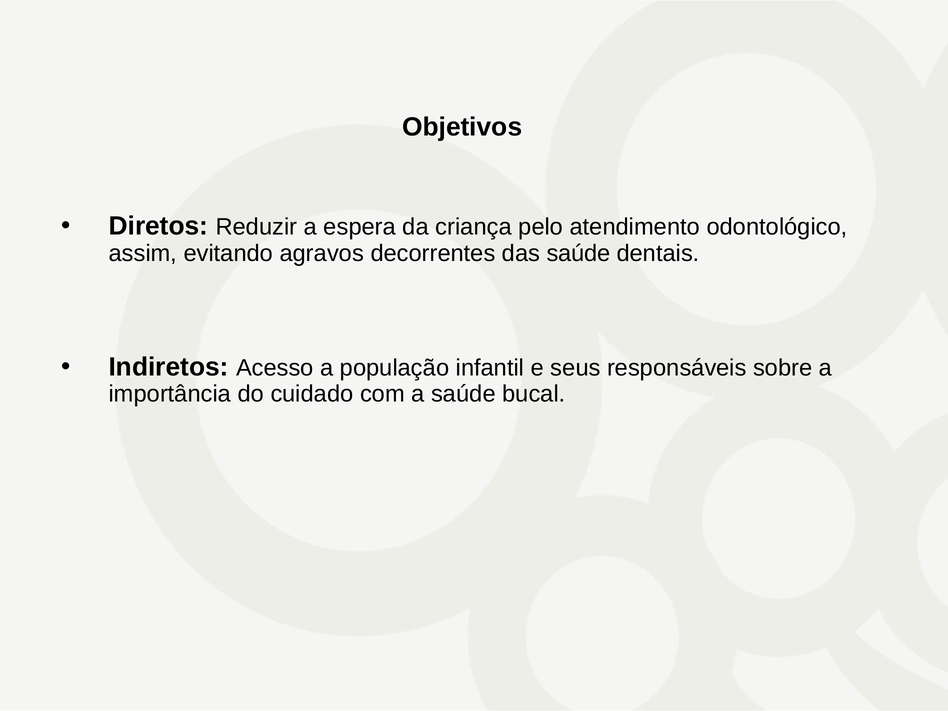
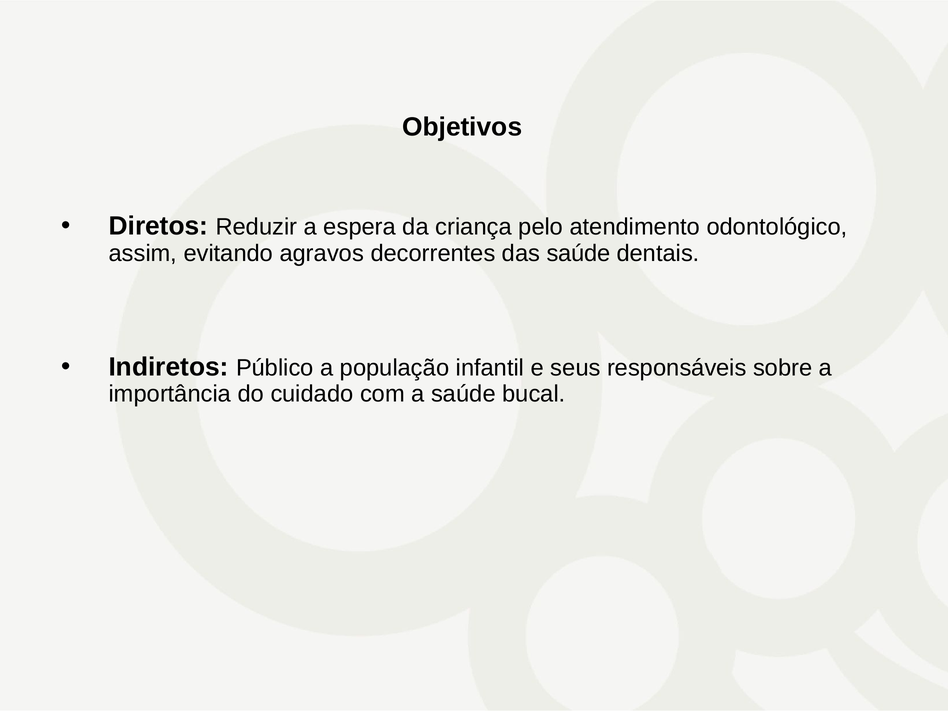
Acesso: Acesso -> Público (275, 368)
